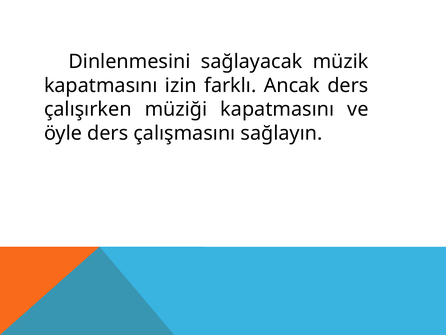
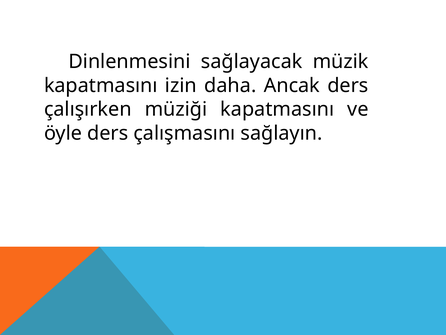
farklı: farklı -> daha (230, 85)
